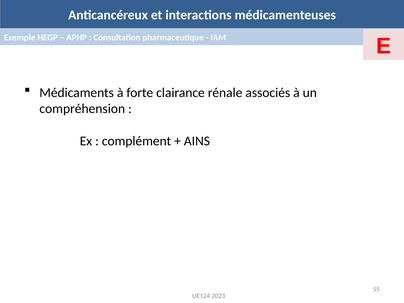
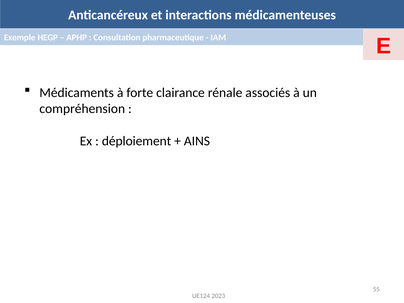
complément: complément -> déploiement (137, 141)
